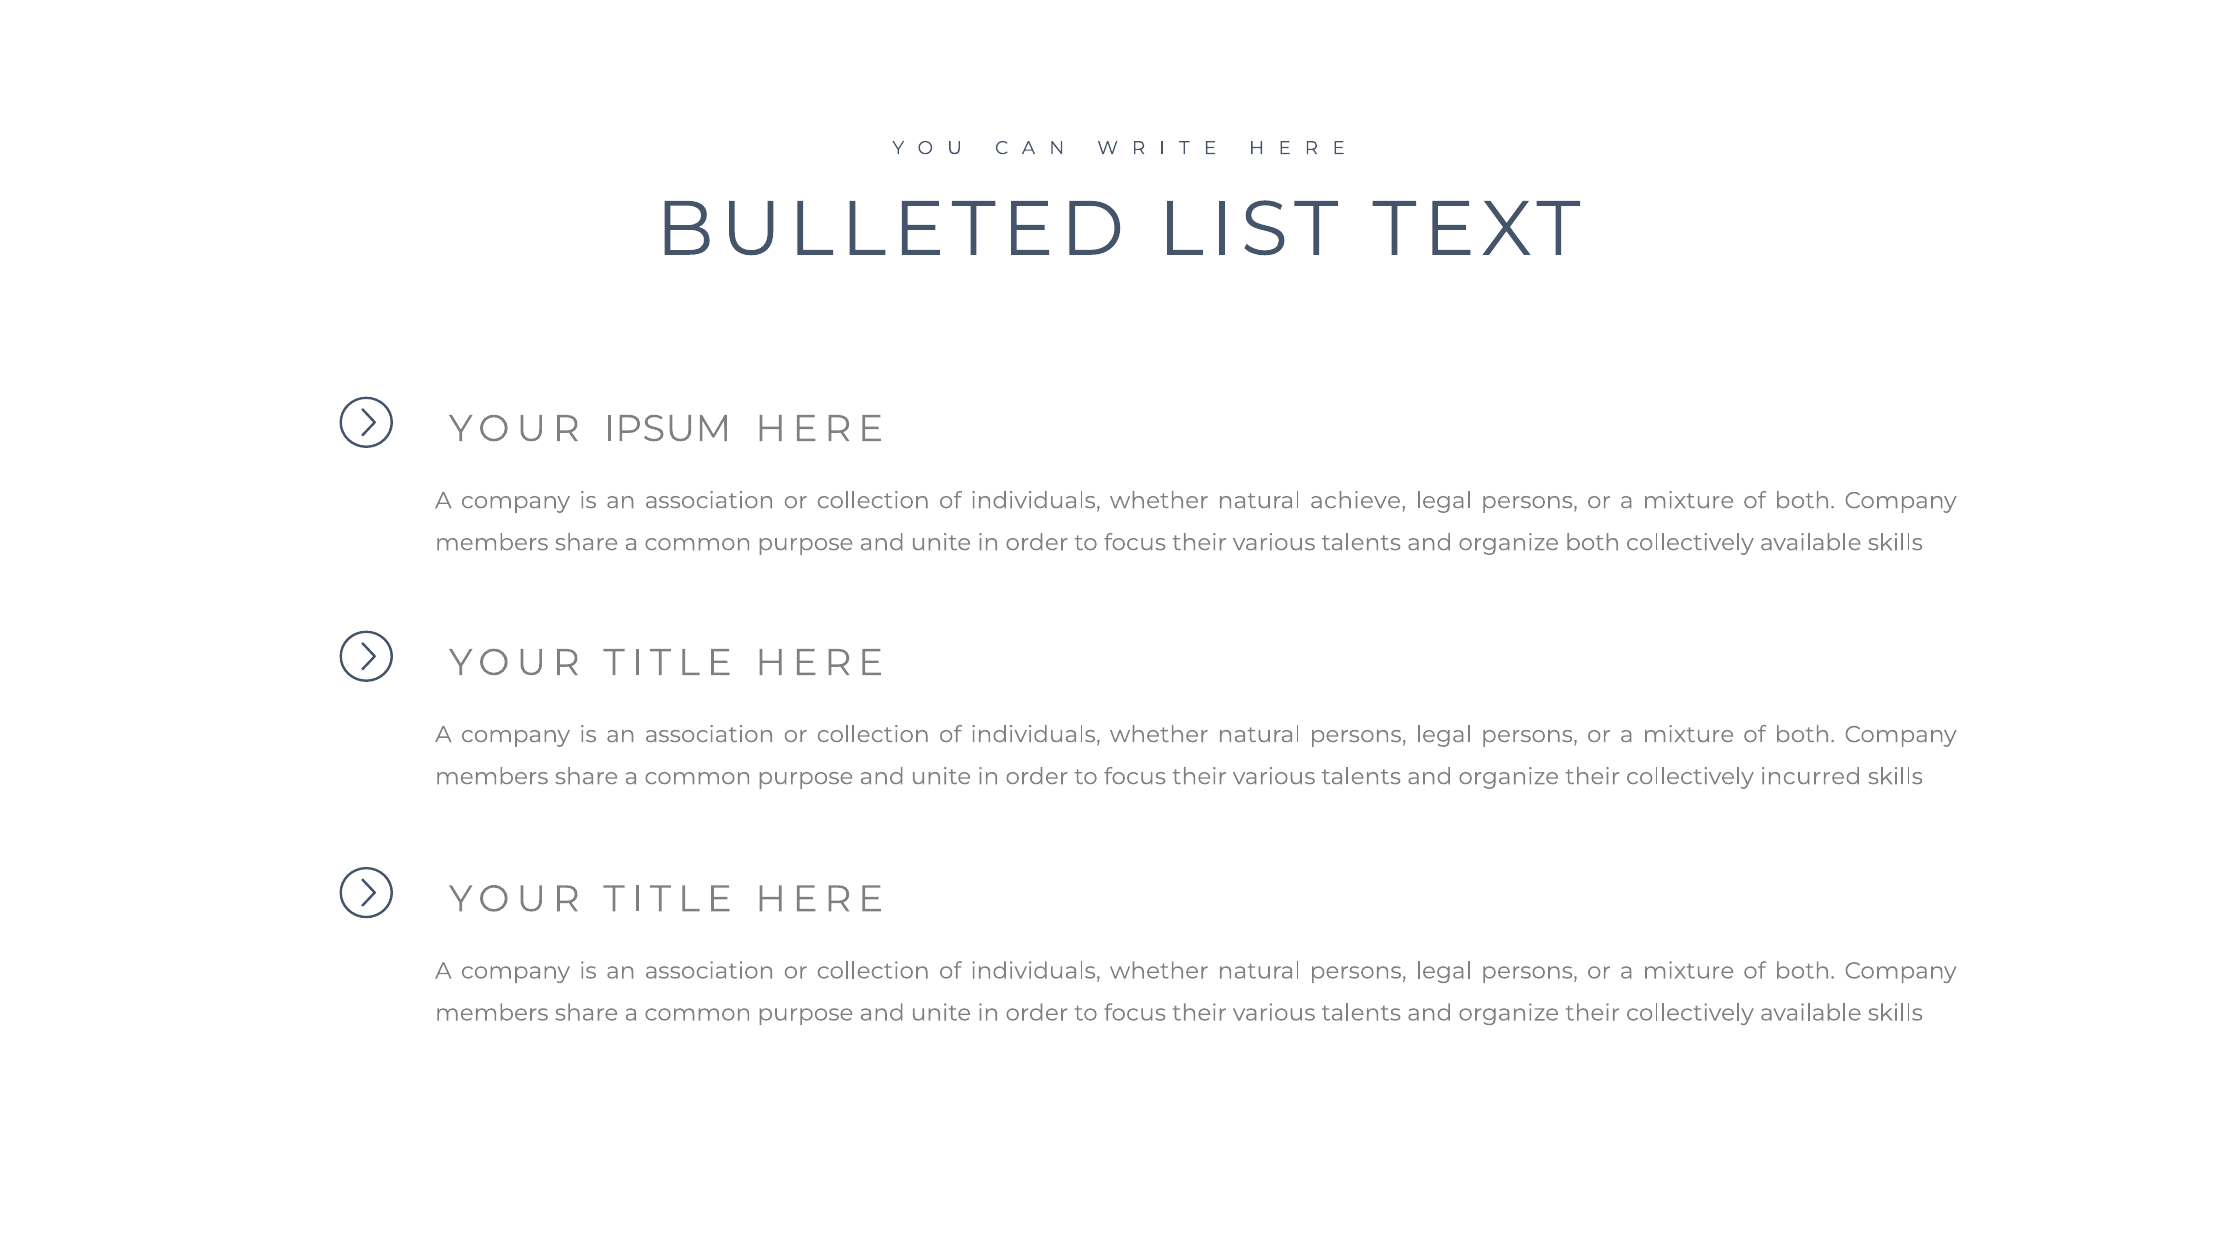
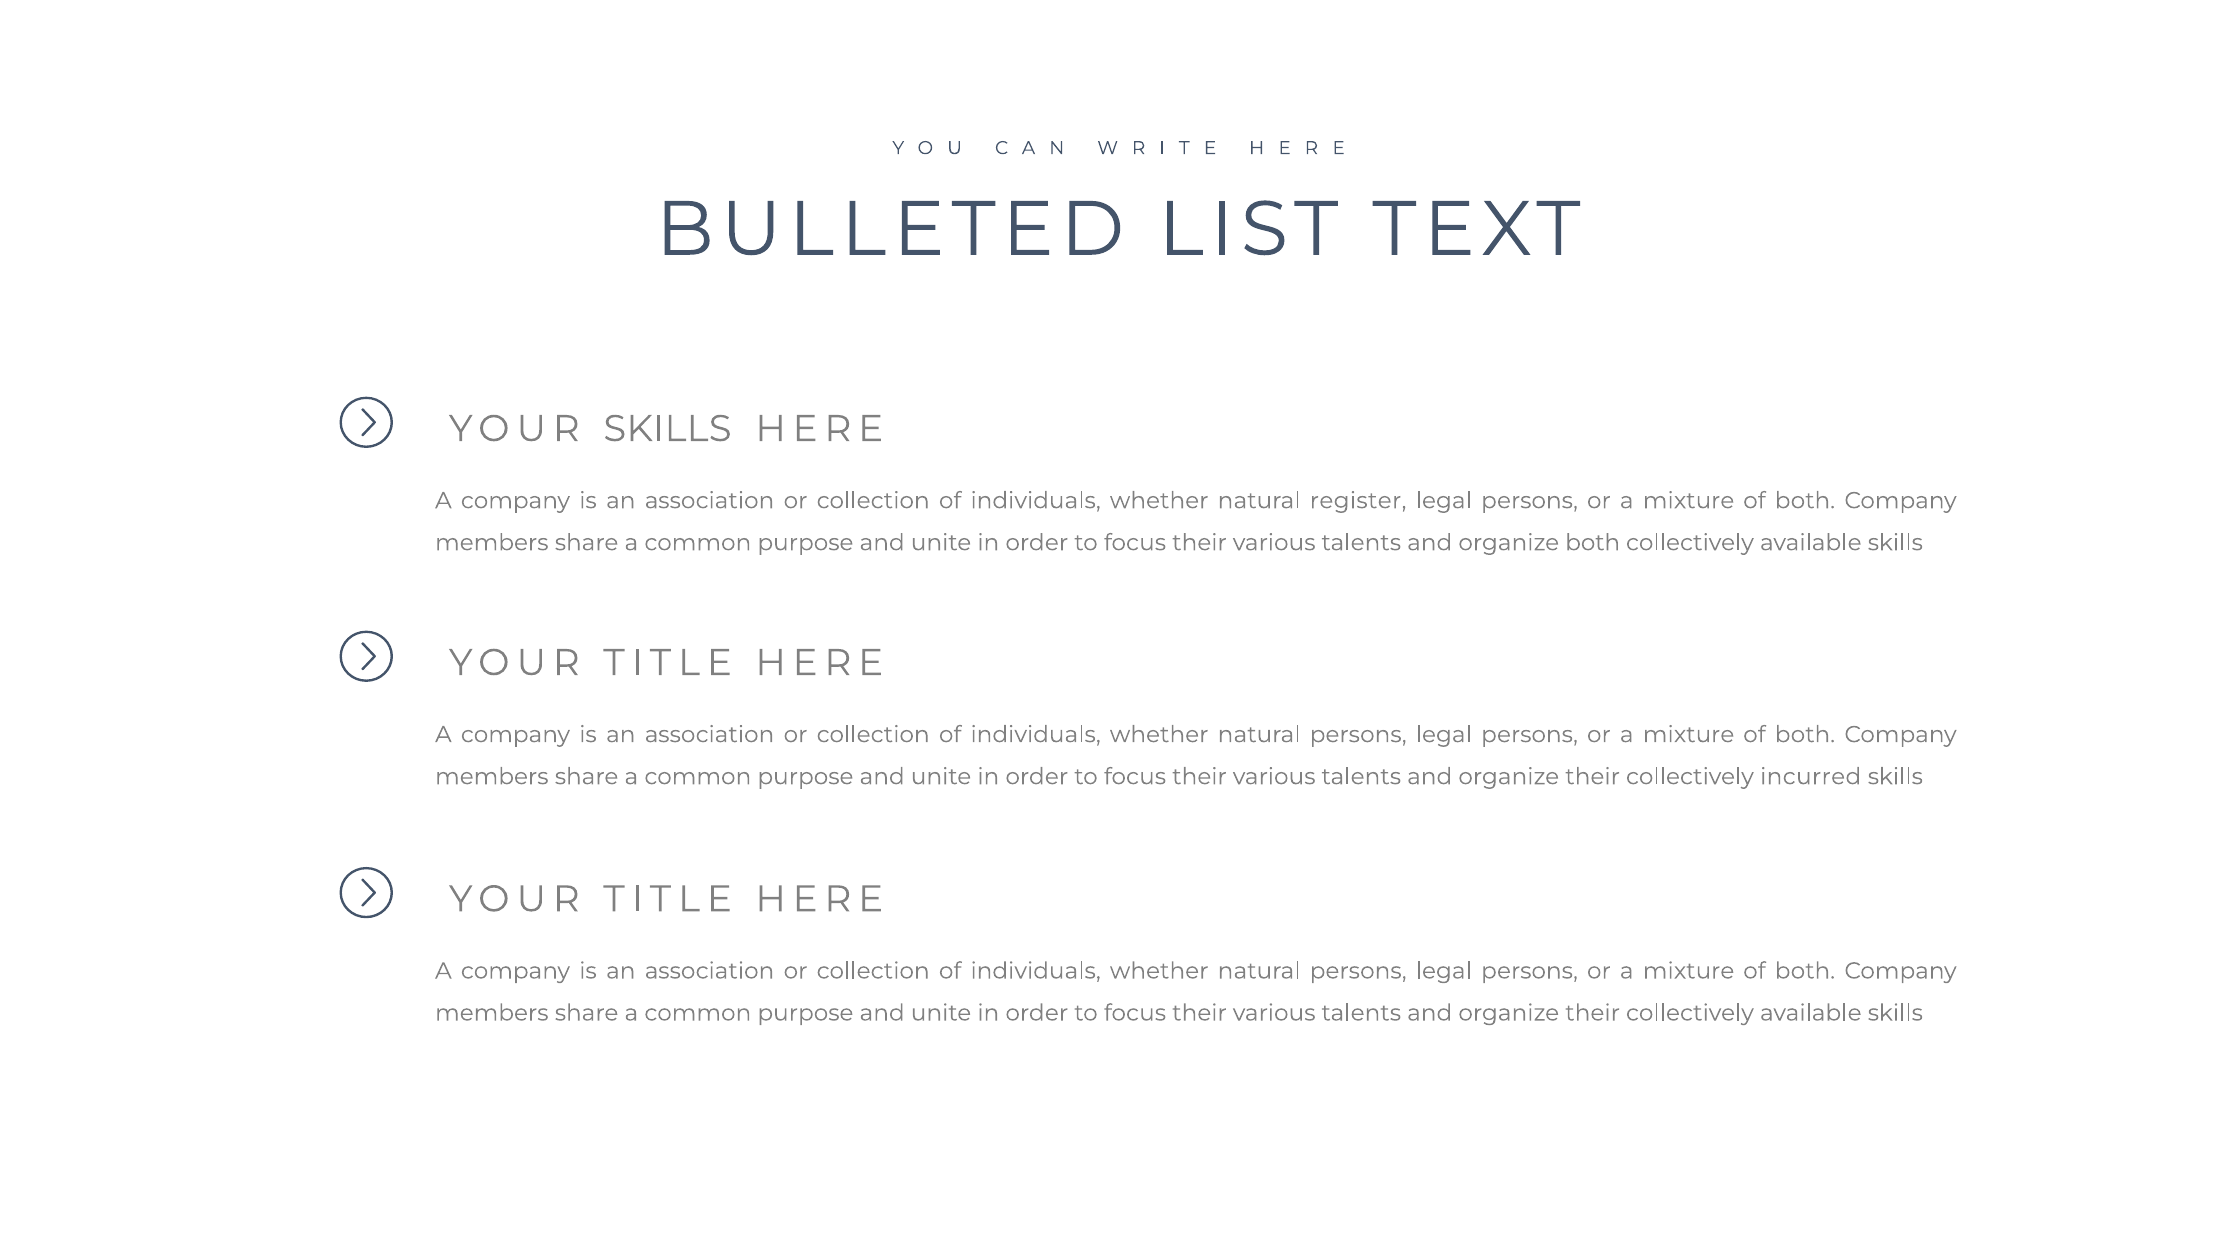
YOUR IPSUM: IPSUM -> SKILLS (667, 429)
achieve: achieve -> register (1358, 501)
